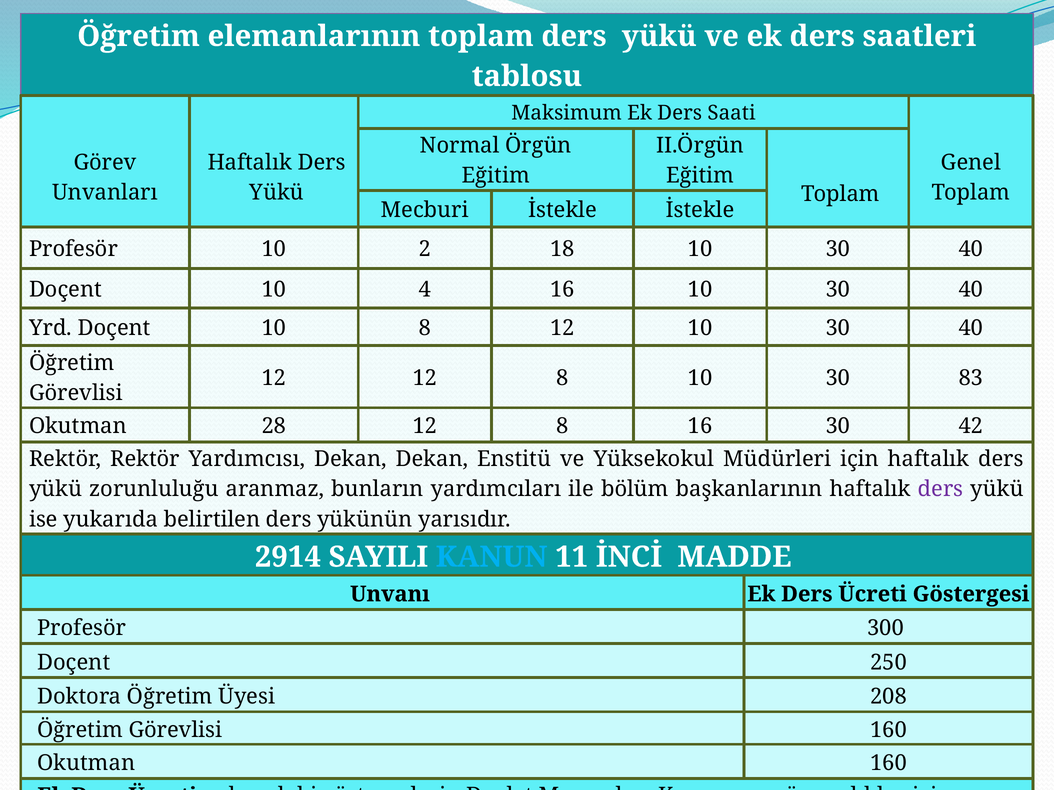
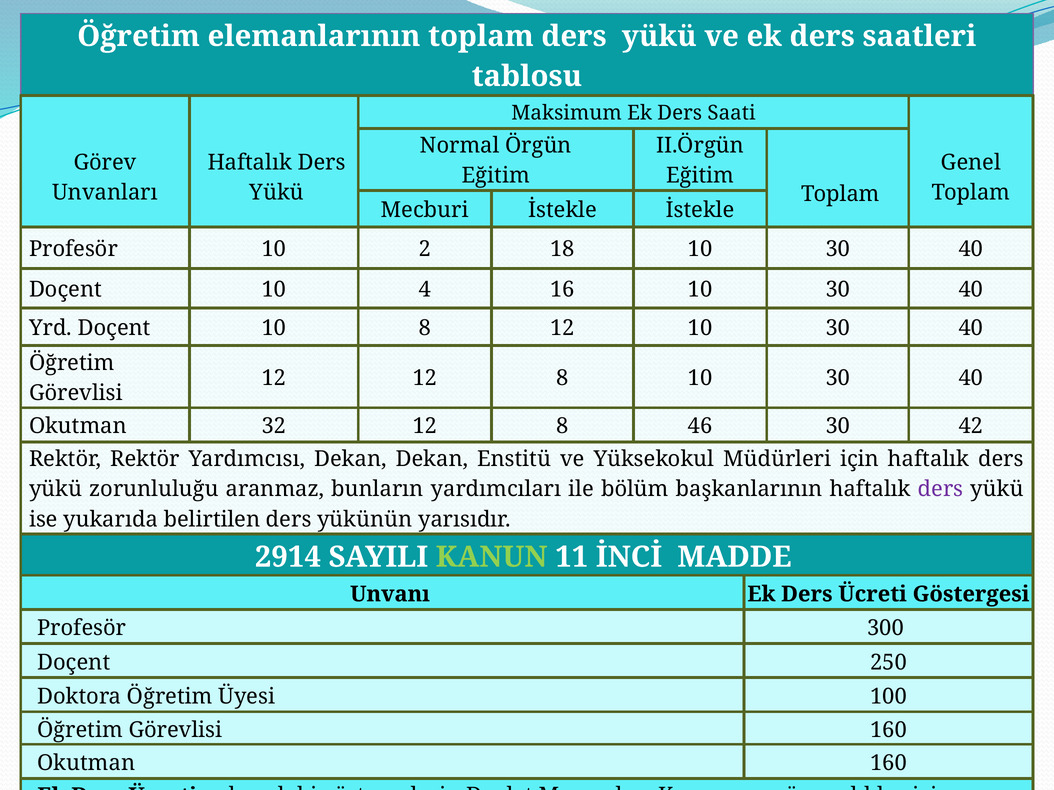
8 10 30 83: 83 -> 40 (971, 378)
28: 28 -> 32 (274, 426)
8 16: 16 -> 46 (700, 426)
KANUN colour: light blue -> light green (492, 557)
208: 208 -> 100 (888, 697)
